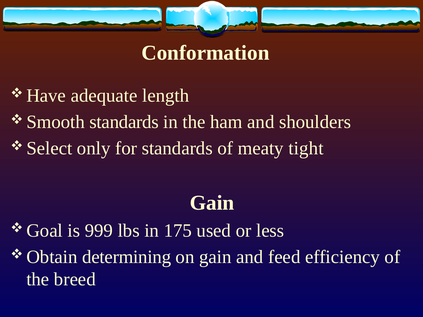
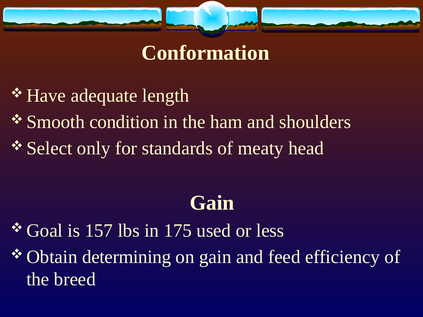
standards: standards -> condition (124, 122)
tight: tight -> head (306, 148)
999: 999 -> 157 (99, 231)
